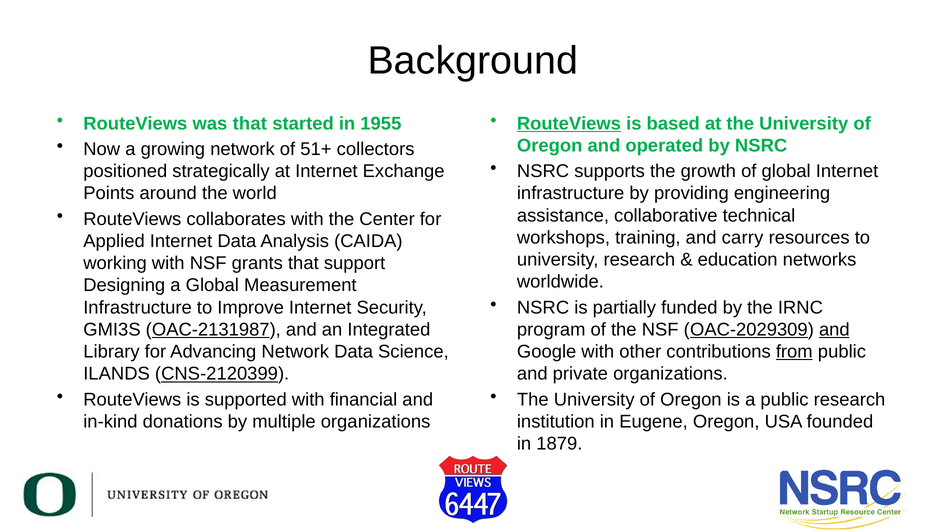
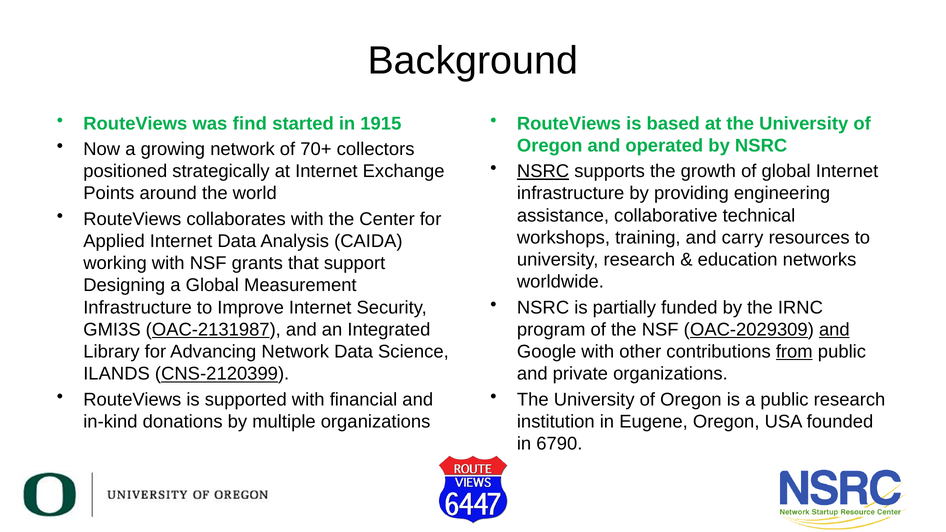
was that: that -> find (250, 124)
1955: 1955 -> 1915 (381, 124)
RouteViews underline: present -> none (569, 124)
51+: 51+ -> 70+ (316, 149)
NSRC underline: none -> present (543, 171)
1879: 1879 -> 6790 (559, 444)
